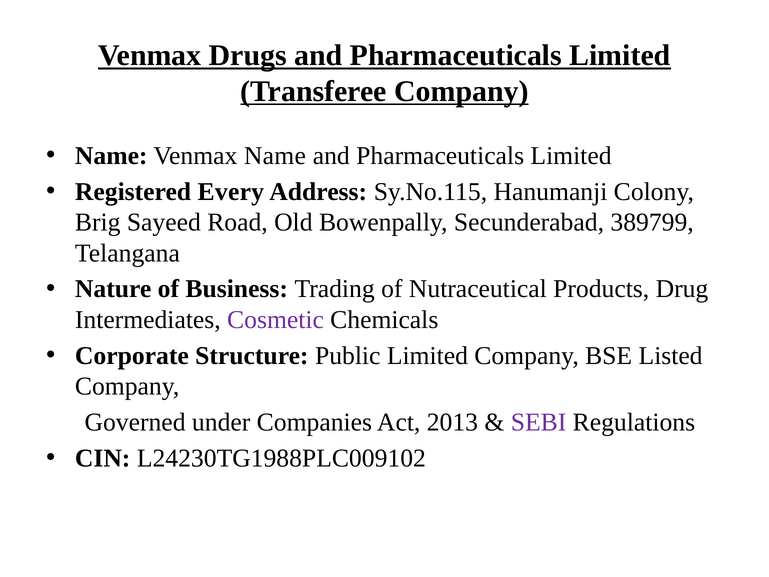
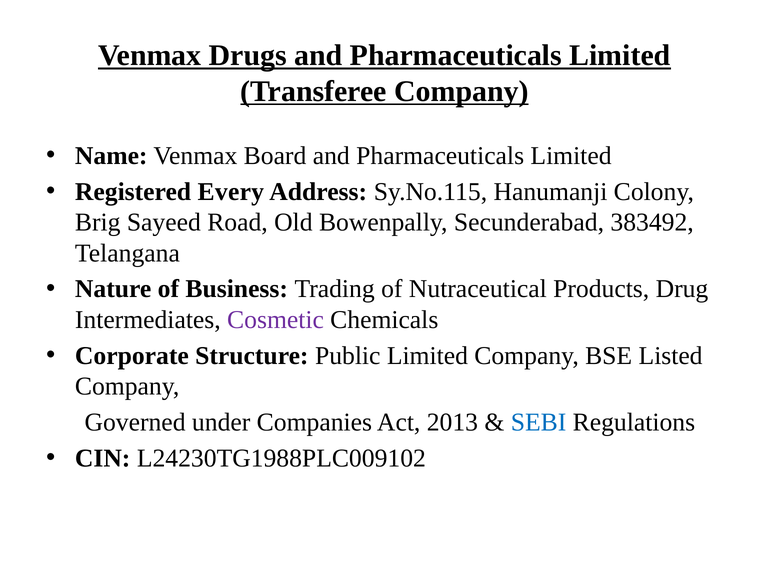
Venmax Name: Name -> Board (275, 156)
389799: 389799 -> 383492 (652, 222)
SEBI colour: purple -> blue (539, 422)
